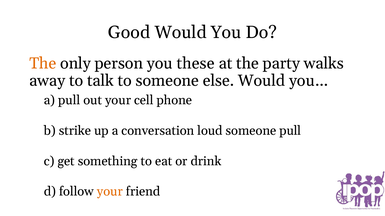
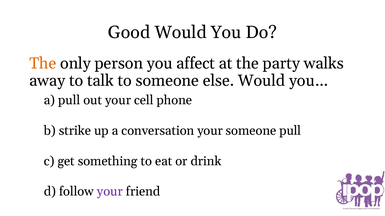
these: these -> affect (196, 63)
conversation loud: loud -> your (210, 131)
your colour: orange -> purple (110, 192)
